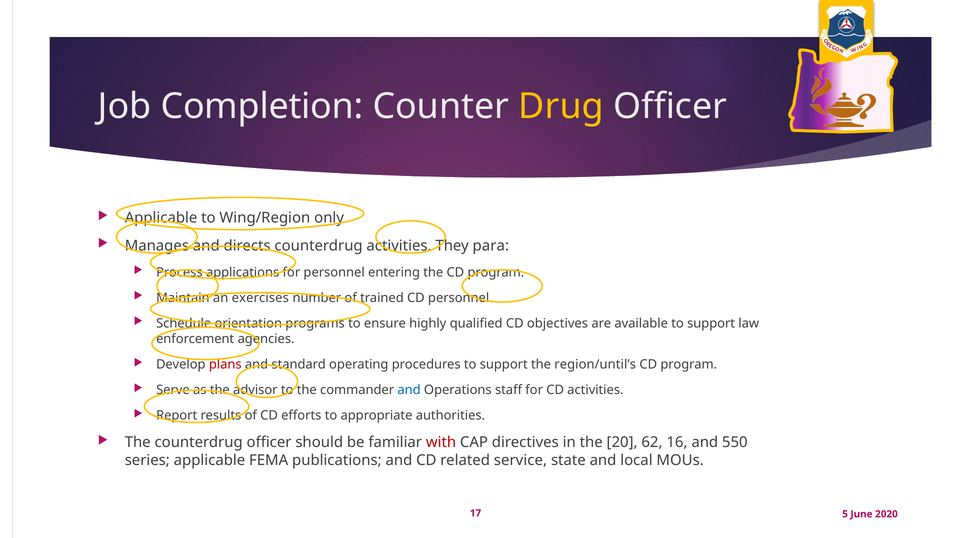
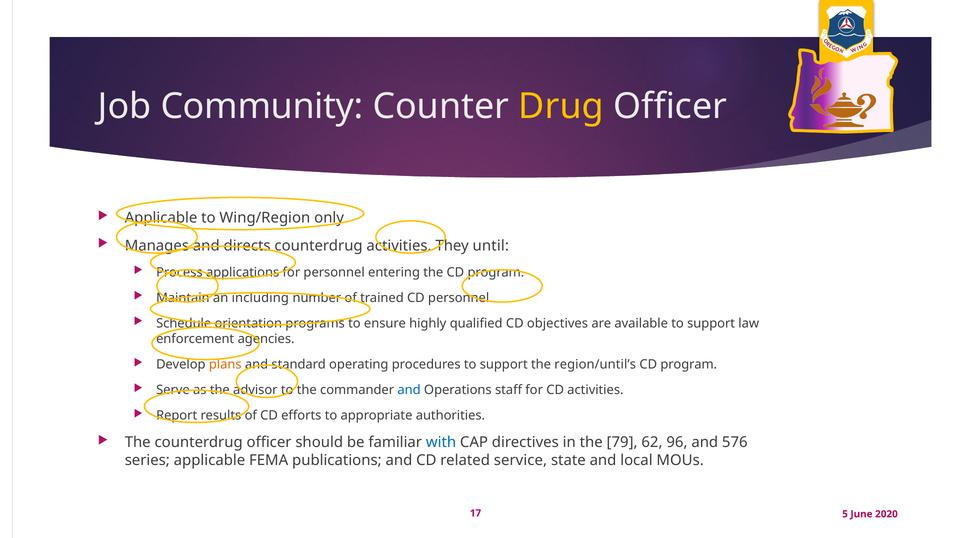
Completion: Completion -> Community (262, 107)
para: para -> until (491, 246)
exercises: exercises -> including (260, 298)
plans colour: red -> orange (225, 365)
with colour: red -> blue (441, 443)
20: 20 -> 79 (622, 443)
16: 16 -> 96 (677, 443)
550: 550 -> 576 (735, 443)
